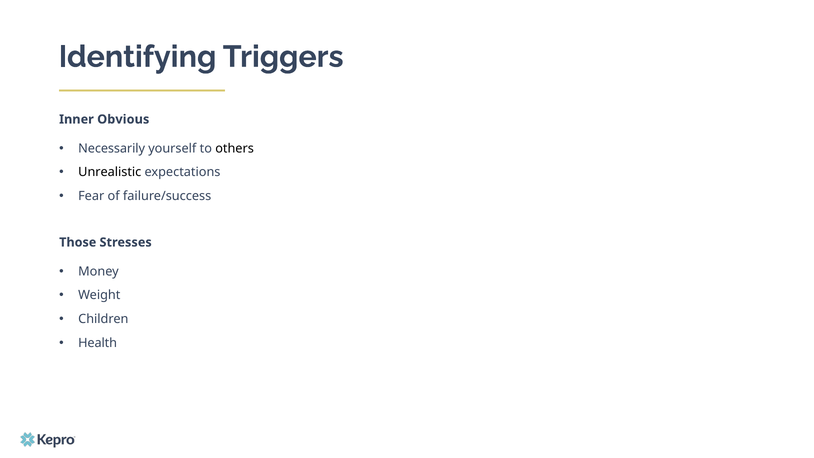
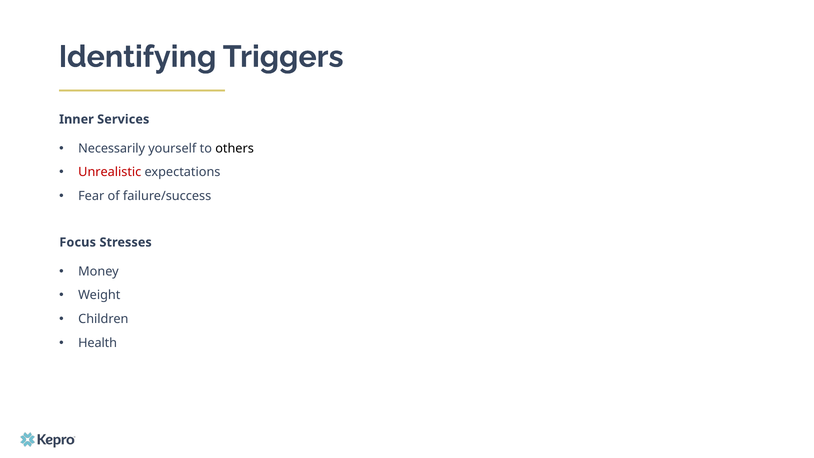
Obvious: Obvious -> Services (123, 119)
Unrealistic colour: black -> red (110, 172)
Those: Those -> Focus (78, 242)
